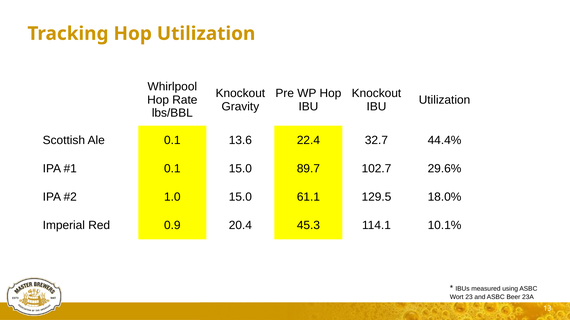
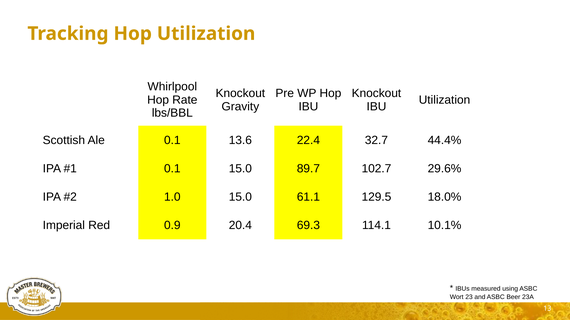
45.3: 45.3 -> 69.3 (308, 226)
